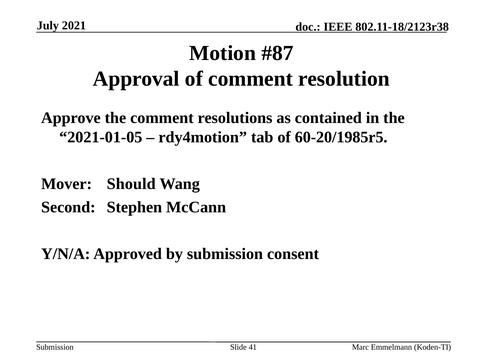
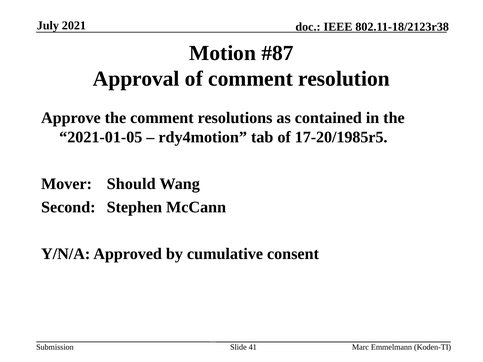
60-20/1985r5: 60-20/1985r5 -> 17-20/1985r5 (341, 137)
by submission: submission -> cumulative (225, 254)
